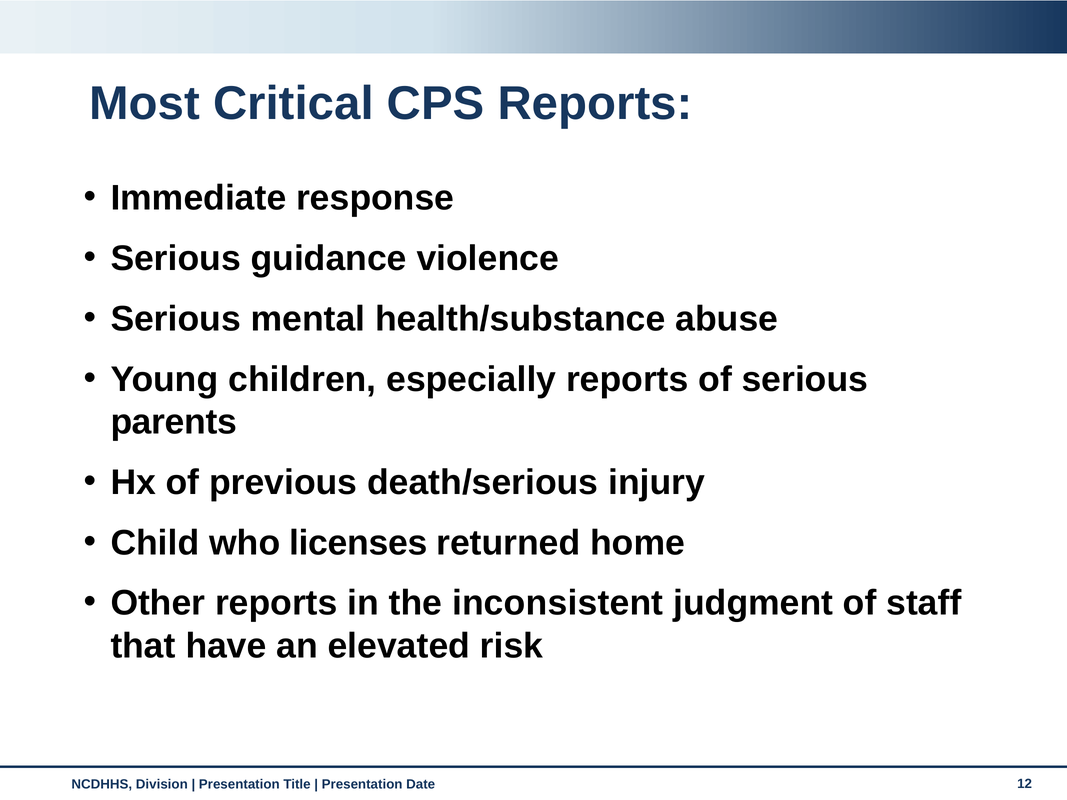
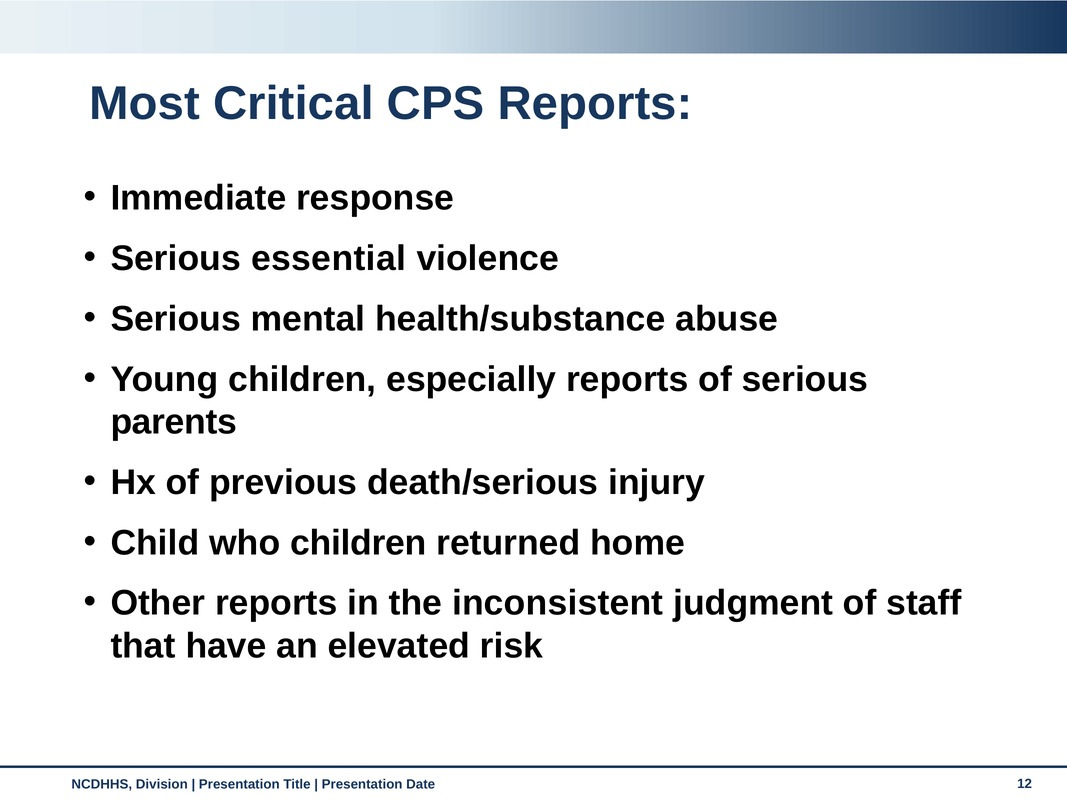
guidance: guidance -> essential (329, 258)
who licenses: licenses -> children (358, 543)
